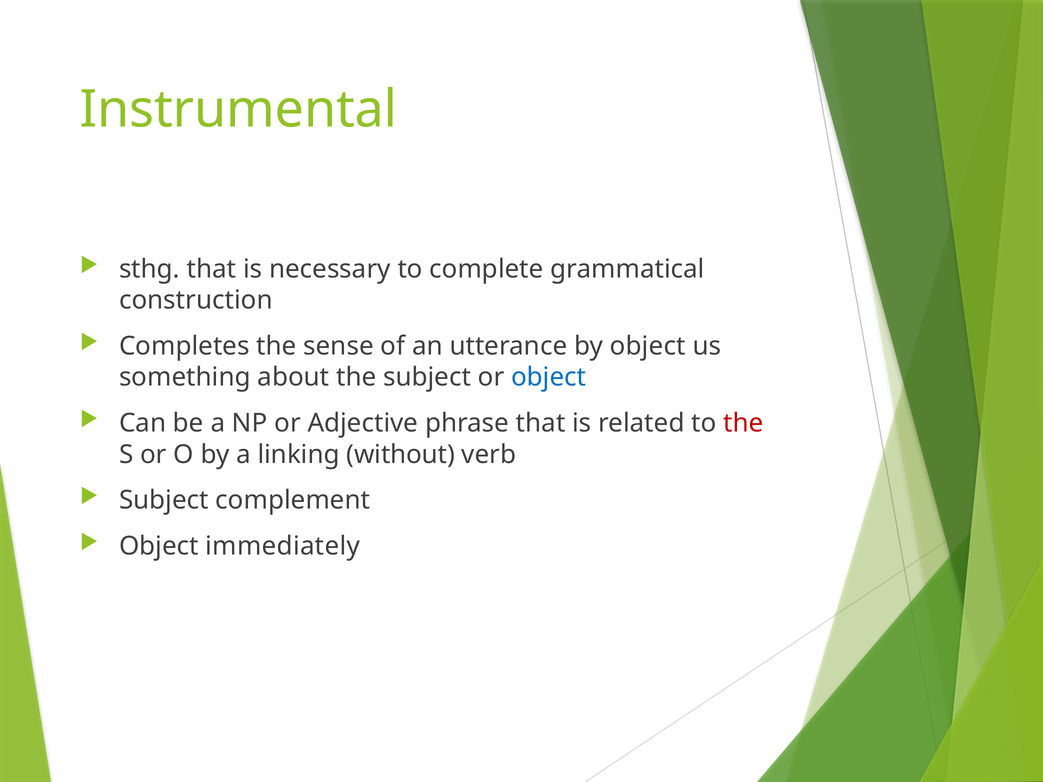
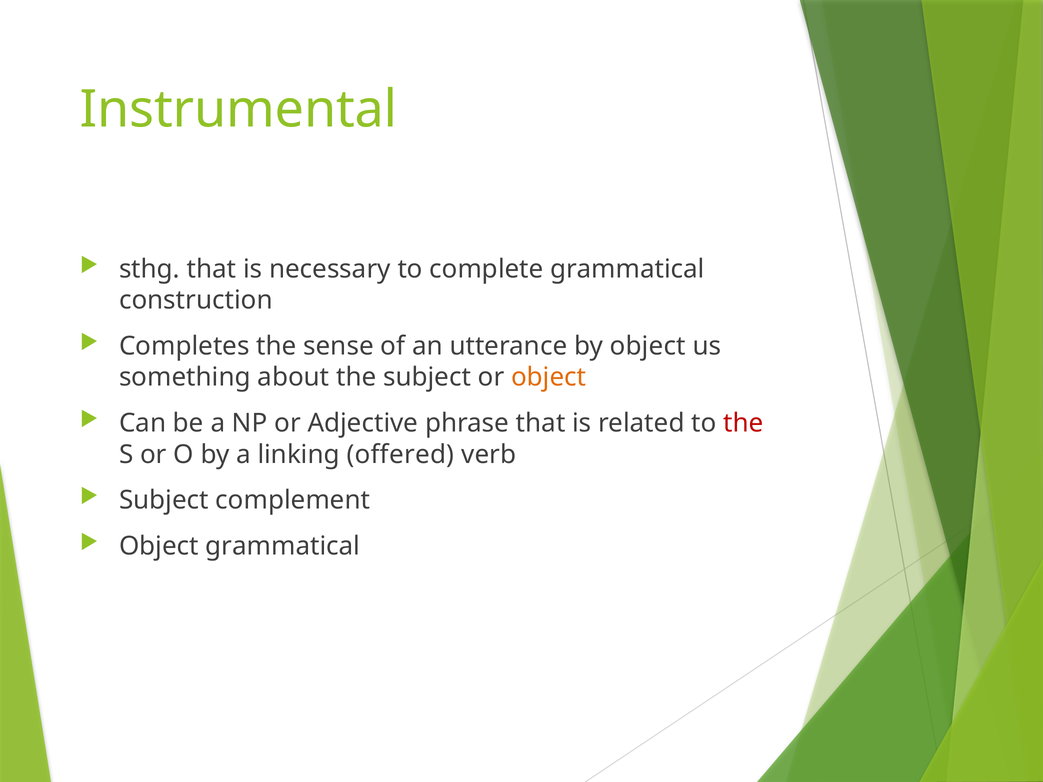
object colour: blue -> orange (549, 378)
without: without -> offered (400, 455)
Object immediately: immediately -> grammatical (283, 546)
